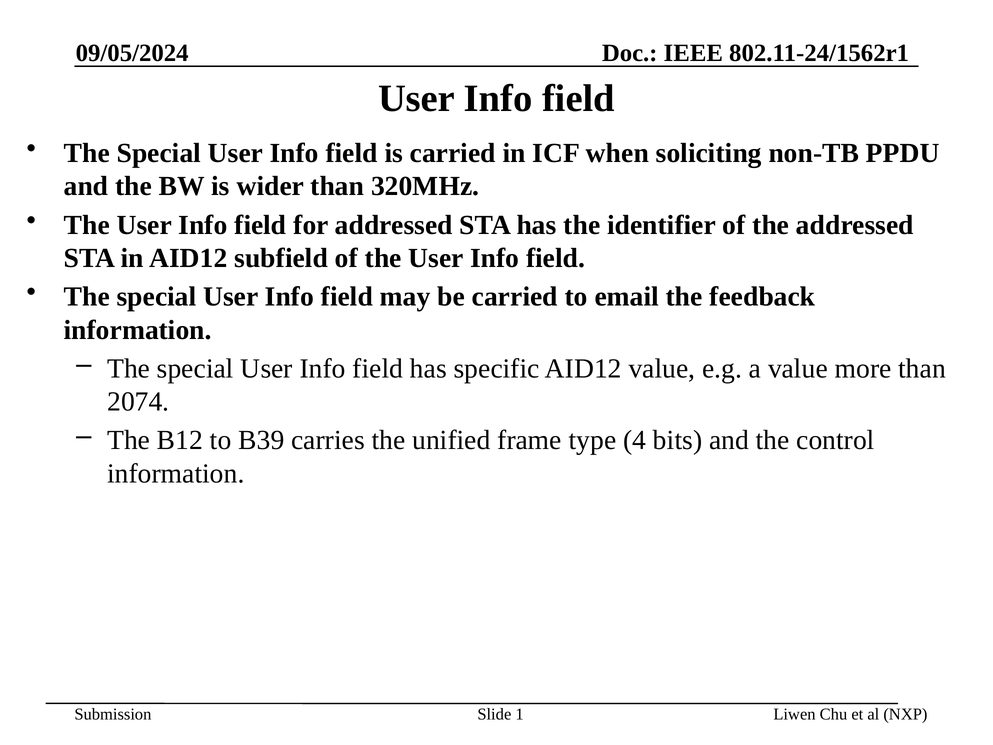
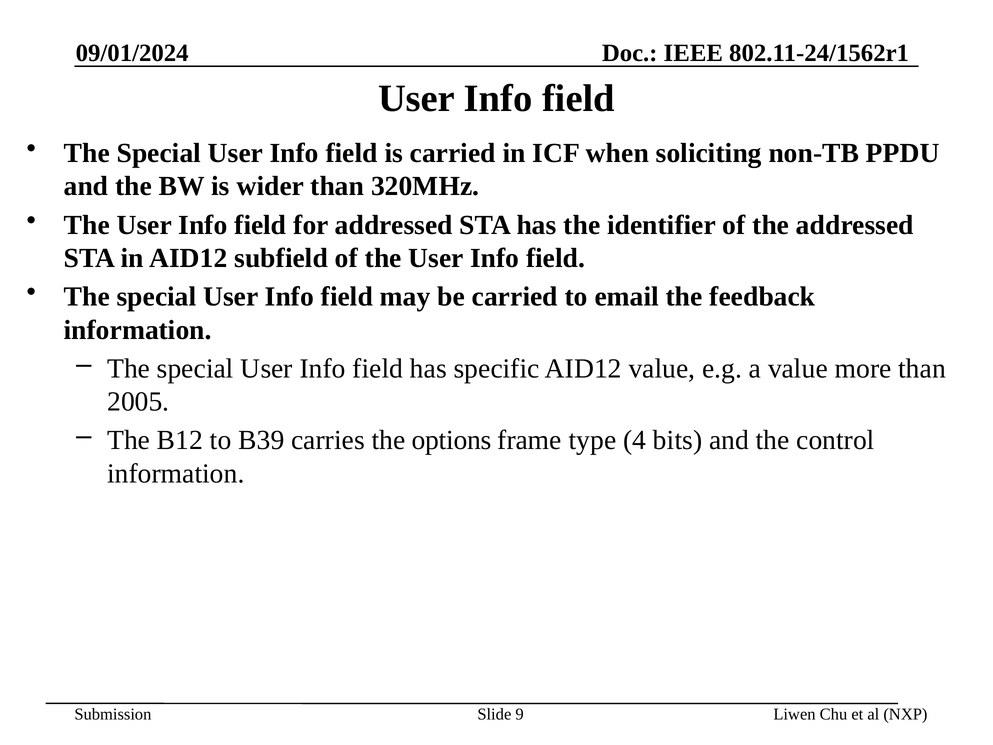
09/05/2024: 09/05/2024 -> 09/01/2024 (132, 53)
2074: 2074 -> 2005 (138, 402)
unified: unified -> options (452, 440)
1: 1 -> 9 (520, 714)
